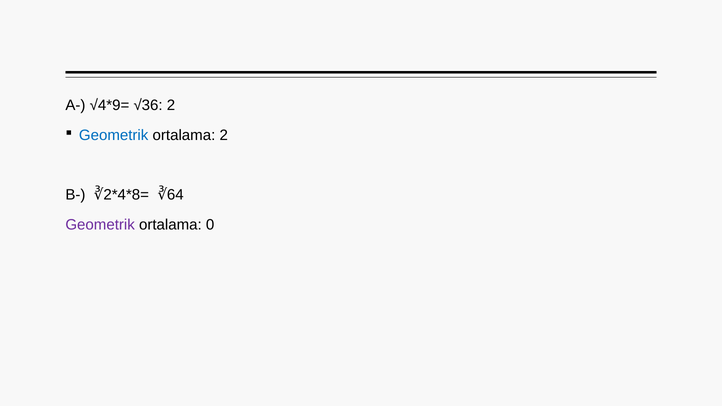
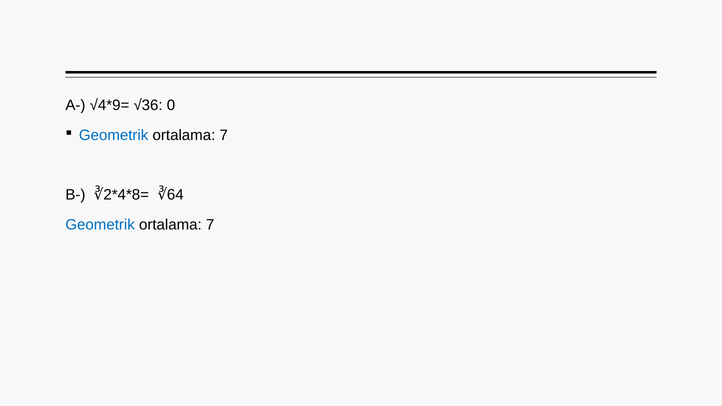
√36 2: 2 -> 0 (171, 106)
2: 2 -> 7 (224, 135)
Geometrik colour: purple -> blue (100, 225)
0: 0 -> 7 (210, 225)
